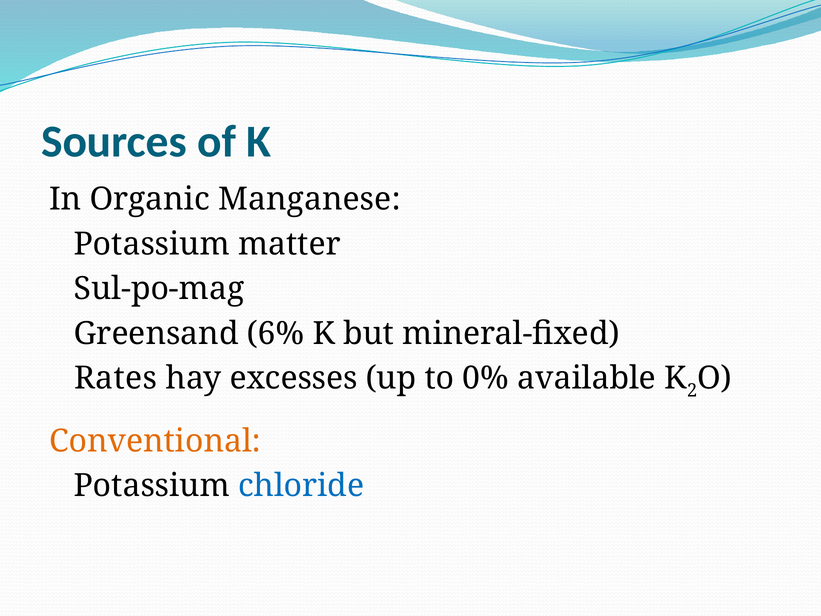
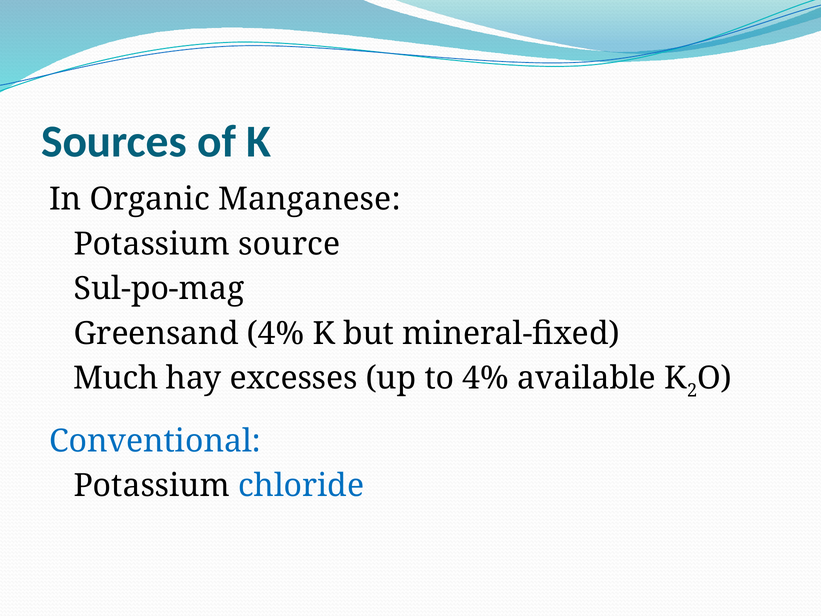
matter: matter -> source (289, 244)
Greensand 6%: 6% -> 4% (276, 333)
Rates: Rates -> Much (116, 378)
to 0%: 0% -> 4% (486, 378)
Conventional colour: orange -> blue (155, 441)
